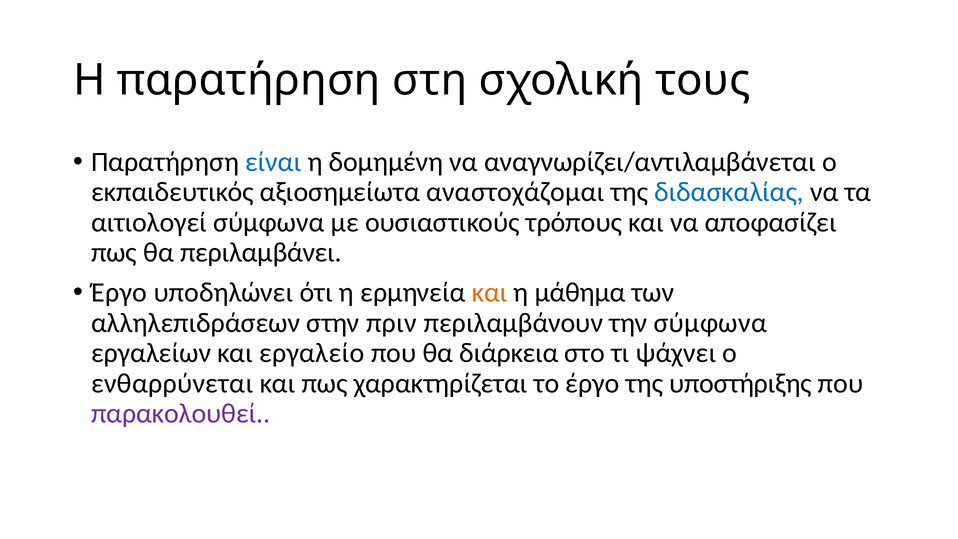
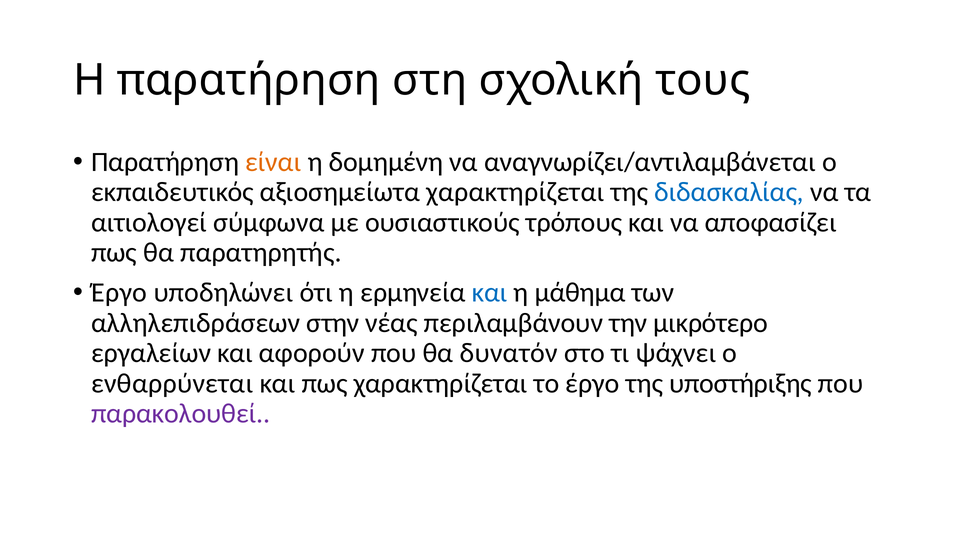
είναι colour: blue -> orange (273, 162)
αξιοσημείωτα αναστοχάζομαι: αναστοχάζομαι -> χαρακτηρίζεται (515, 192)
περιλαμβάνει: περιλαμβάνει -> παρατηρητής (261, 253)
και colour: orange -> blue (490, 293)
πριν: πριν -> νέας (392, 323)
την σύμφωνα: σύμφωνα -> μικρότερο (711, 323)
εργαλείο: εργαλείο -> αφορούν (312, 353)
διάρκεια: διάρκεια -> δυνατόν (509, 353)
